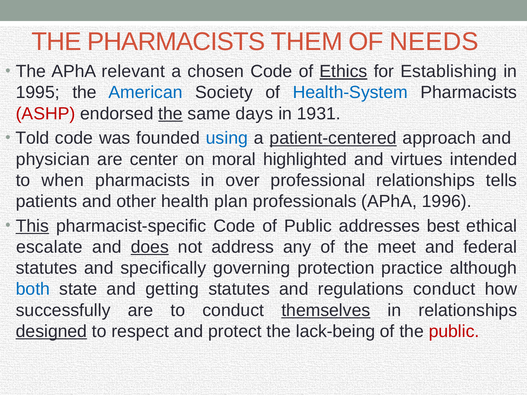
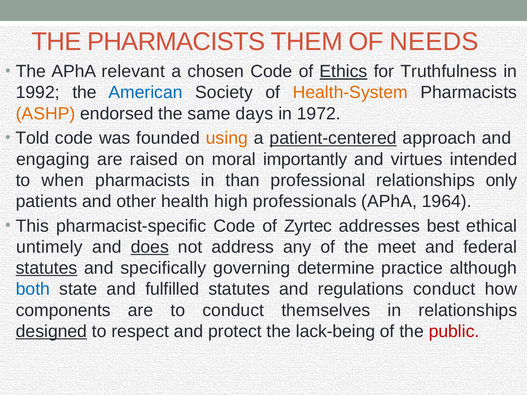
Establishing: Establishing -> Truthfulness (449, 72)
1995: 1995 -> 1992 (38, 93)
Health-System colour: blue -> orange (350, 93)
ASHP colour: red -> orange (46, 114)
the underline: present -> none (170, 114)
1931: 1931 -> 1972 (319, 114)
using colour: blue -> orange (227, 138)
physician: physician -> engaging (53, 159)
center: center -> raised (154, 159)
highlighted: highlighted -> importantly (305, 159)
over: over -> than (243, 180)
tells: tells -> only (502, 180)
plan: plan -> high (231, 201)
1996: 1996 -> 1964 (447, 201)
This underline: present -> none (32, 226)
of Public: Public -> Zyrtec (308, 226)
escalate: escalate -> untimely (49, 247)
statutes underline: none -> present (47, 268)
protection: protection -> determine (336, 268)
getting: getting -> fulfilled (172, 289)
successfully: successfully -> components (63, 310)
themselves underline: present -> none (326, 310)
